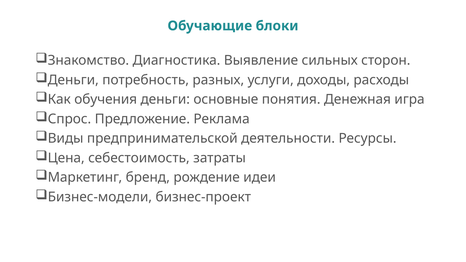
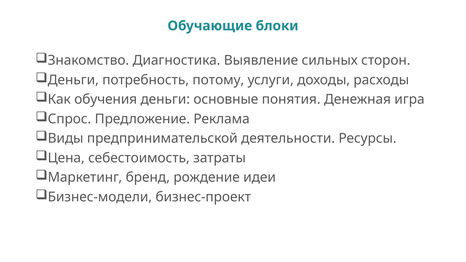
разных: разных -> потому (218, 80)
